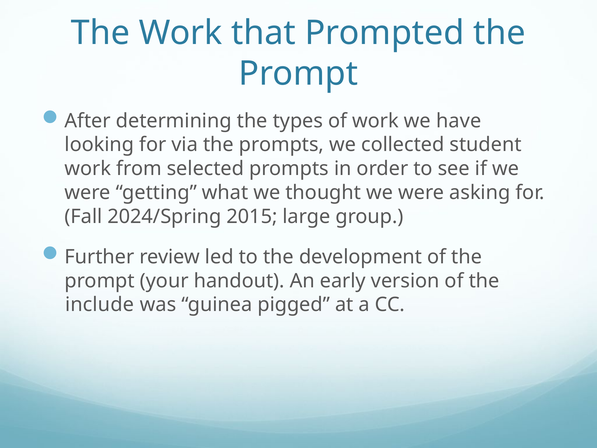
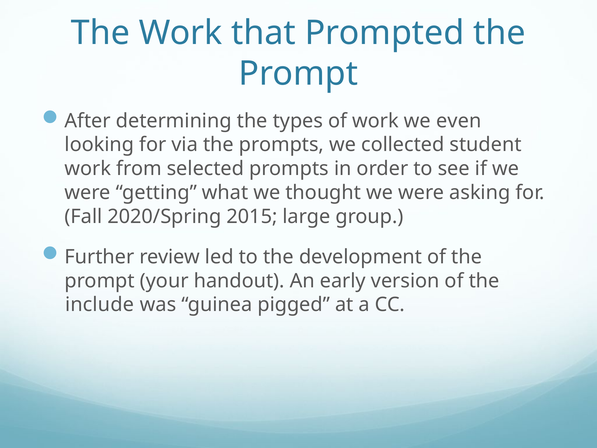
have: have -> even (459, 121)
2024/Spring: 2024/Spring -> 2020/Spring (164, 216)
